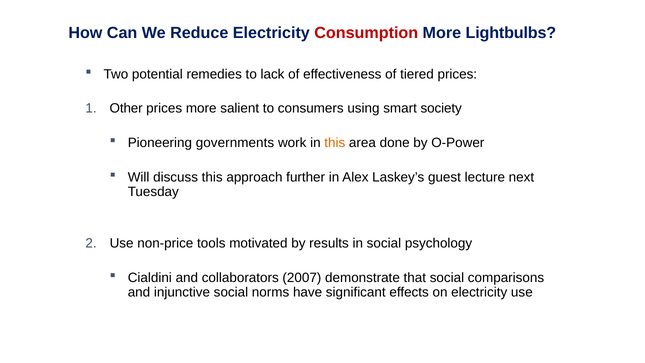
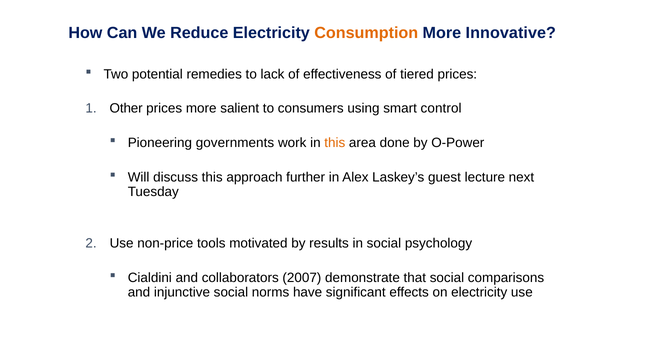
Consumption colour: red -> orange (366, 33)
Lightbulbs: Lightbulbs -> Innovative (511, 33)
society: society -> control (441, 108)
